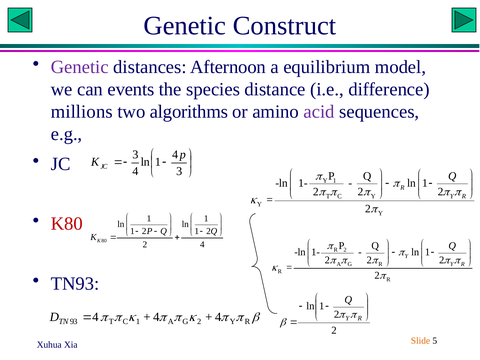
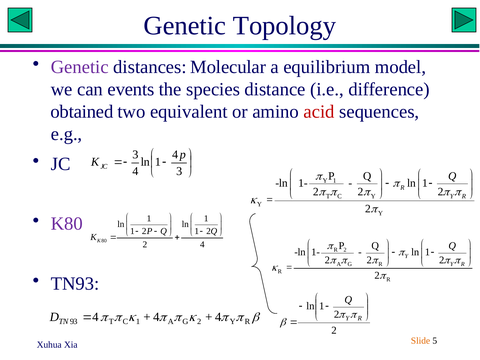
Construct: Construct -> Topology (285, 26)
Afternoon: Afternoon -> Molecular (228, 67)
millions: millions -> obtained (82, 112)
algorithms: algorithms -> equivalent (189, 112)
acid colour: purple -> red (319, 112)
K80 colour: red -> purple (67, 224)
